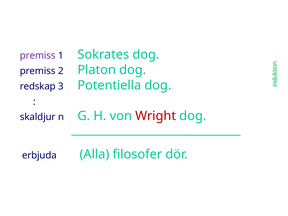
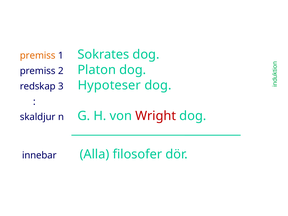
premiss colour: purple -> orange (38, 56)
Potentiella: Potentiella -> Hypoteser (109, 85)
erbjuda: erbjuda -> innebar (39, 155)
